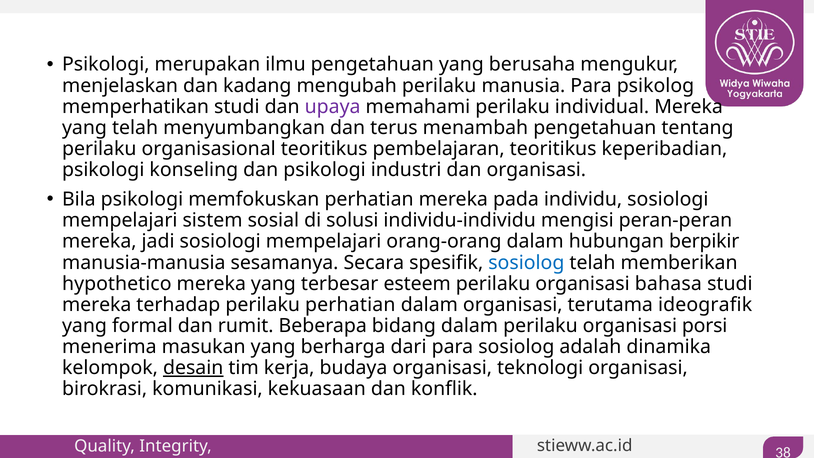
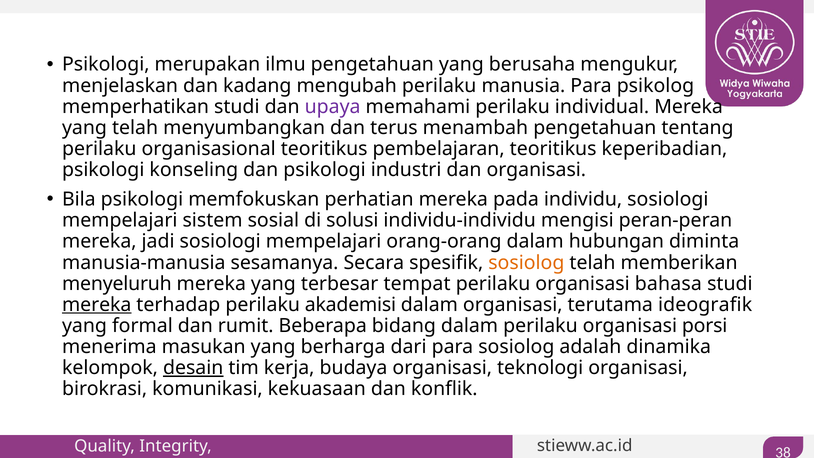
berpikir: berpikir -> diminta (704, 241)
sosiolog colour: blue -> orange (526, 262)
hypothetico: hypothetico -> menyeluruh (117, 284)
esteem: esteem -> tempat (417, 284)
mereka underline: none -> present (97, 305)
perilaku perhatian: perhatian -> akademisi (350, 305)
